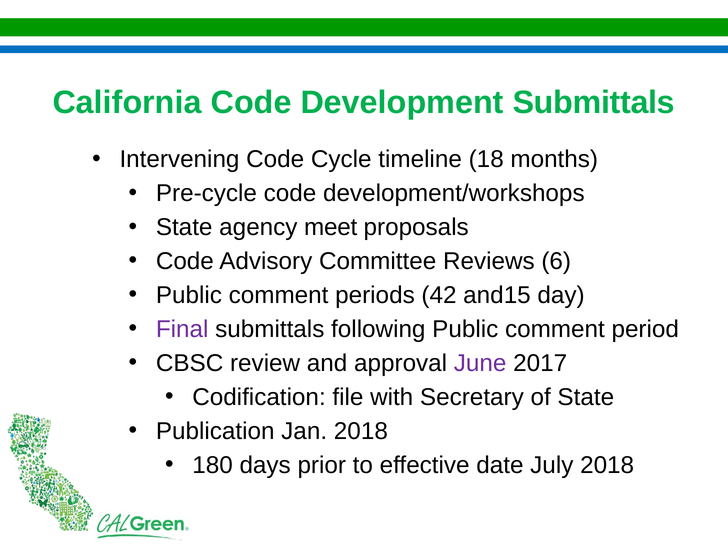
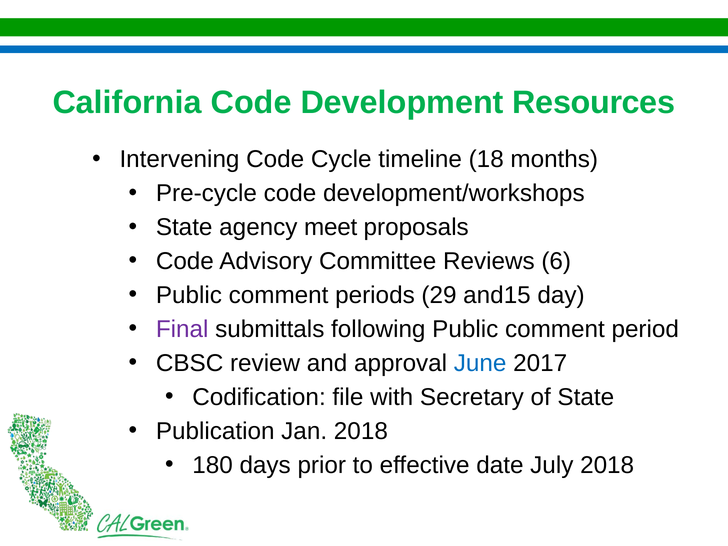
Development Submittals: Submittals -> Resources (594, 102)
42: 42 -> 29 (439, 295)
June colour: purple -> blue (480, 363)
